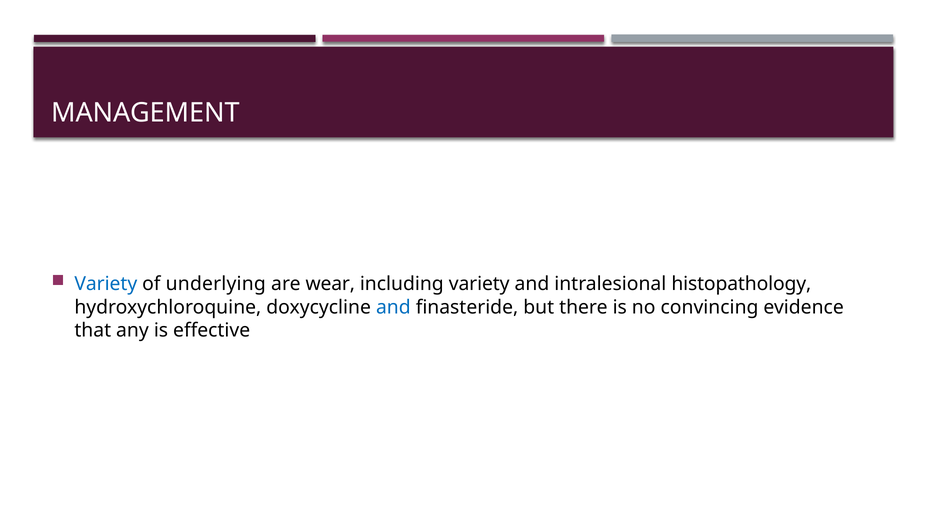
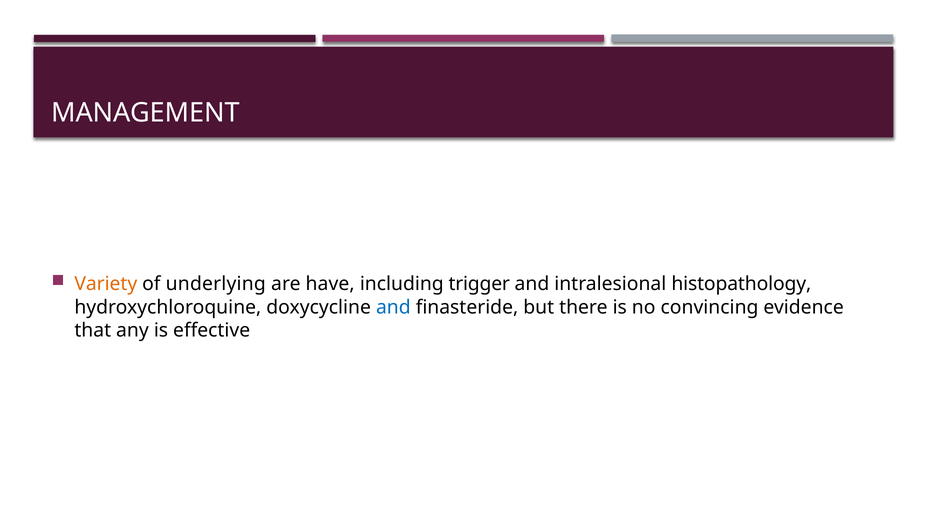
Variety colour: blue -> orange (106, 284)
wear: wear -> have (330, 284)
including variety: variety -> trigger (479, 284)
